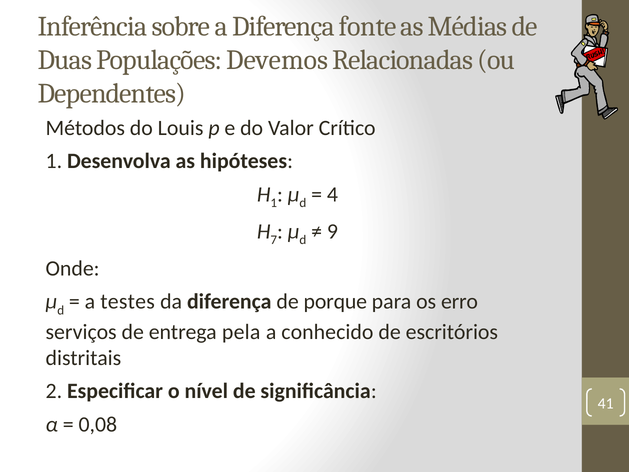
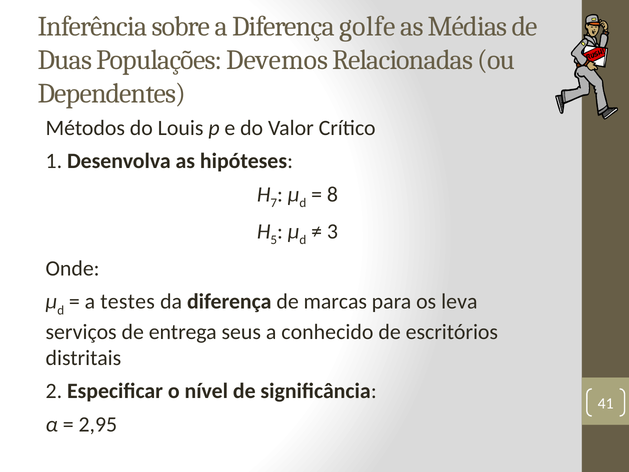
fonte: fonte -> golfe (367, 27)
1: 1 -> 7 (274, 203)
4: 4 -> 8 (332, 194)
7: 7 -> 5 (274, 240)
9: 9 -> 3 (332, 231)
porque: porque -> marcas (335, 302)
erro: erro -> leva (459, 302)
pela: pela -> seus (241, 332)
0,08: 0,08 -> 2,95 (98, 424)
